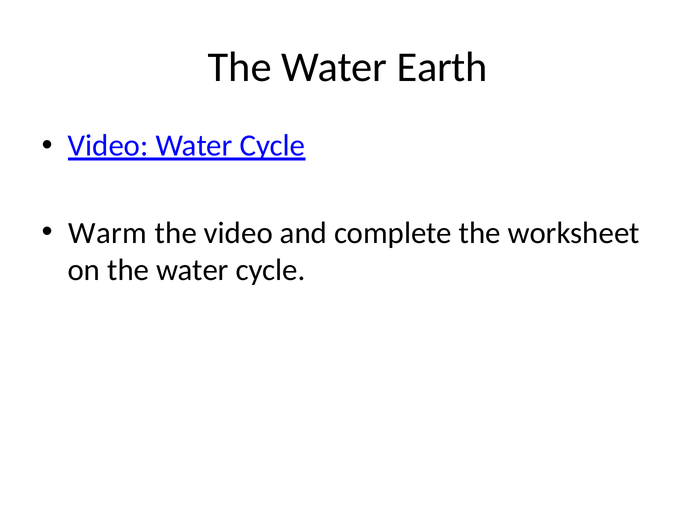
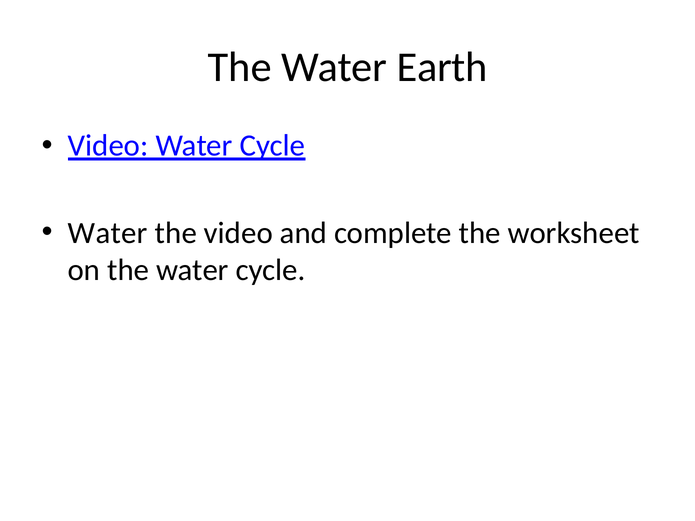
Warm: Warm -> Water (108, 233)
